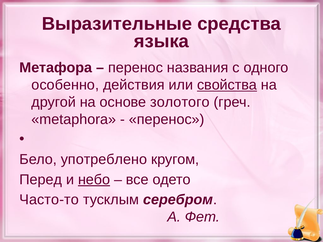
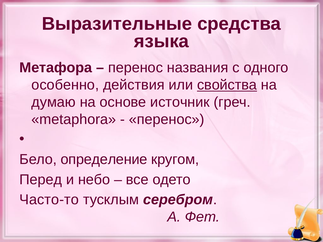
другой: другой -> думаю (54, 102)
золотого: золотого -> источник (180, 102)
употреблено: употреблено -> определение (104, 160)
небо underline: present -> none (94, 180)
